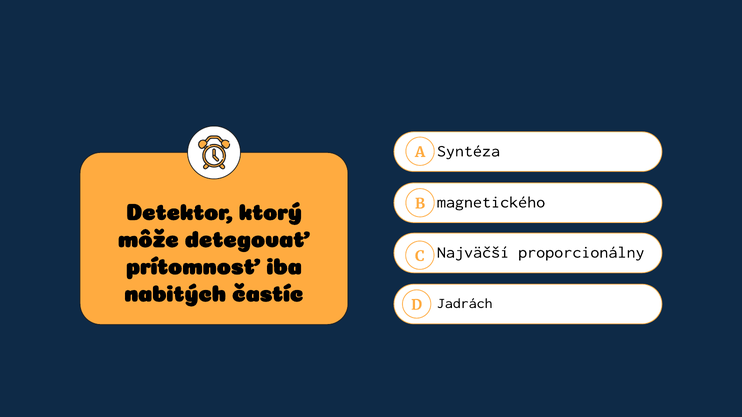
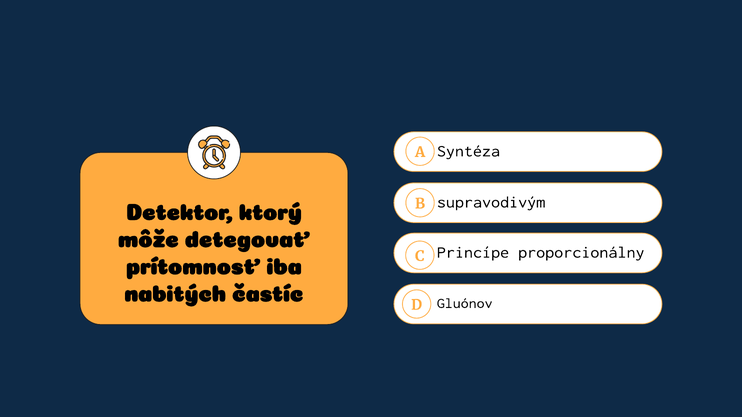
magnetického: magnetického -> supravodivým (491, 202)
Najväčší: Najväčší -> Princípe (473, 252)
Jadrách: Jadrách -> Gluónov (465, 303)
